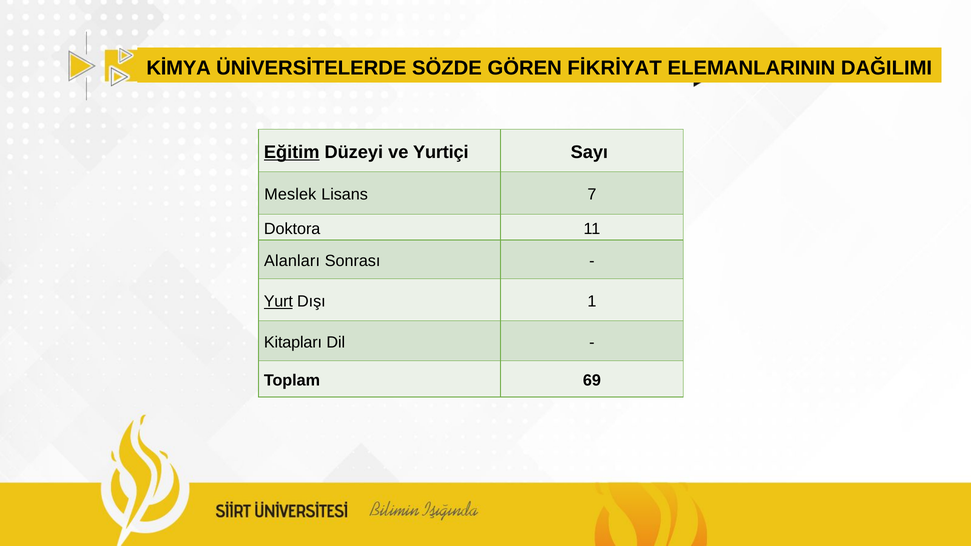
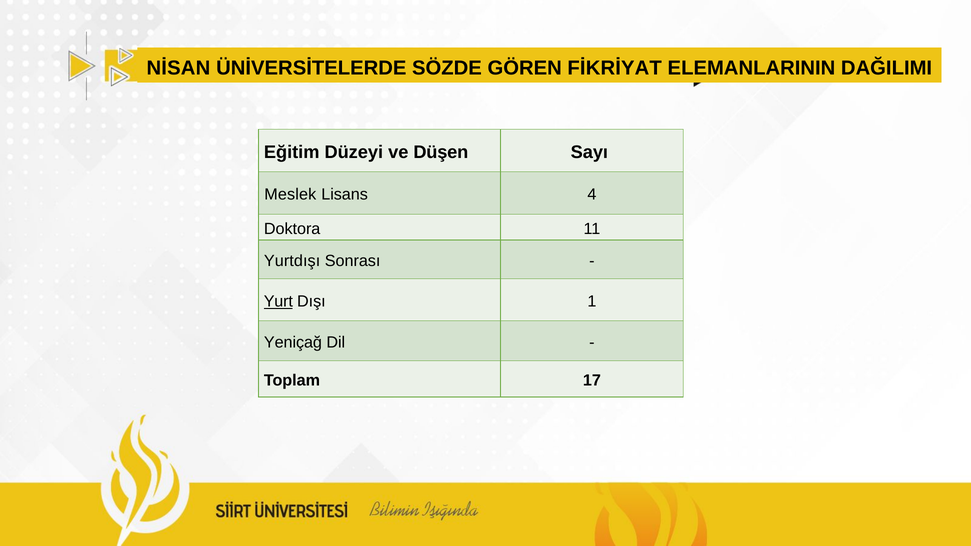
KİMYA: KİMYA -> NİSAN (178, 68)
Eğitim underline: present -> none (292, 152)
Yurtiçi: Yurtiçi -> Düşen (441, 152)
7: 7 -> 4 (592, 195)
Alanları: Alanları -> Yurtdışı (292, 261)
Kitapları: Kitapları -> Yeniçağ (293, 342)
69: 69 -> 17 (592, 381)
